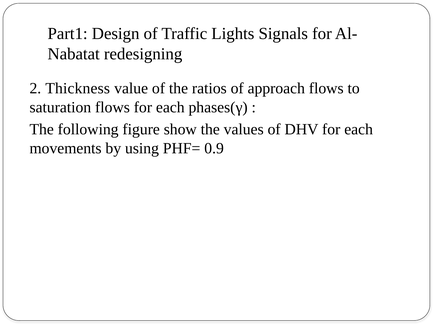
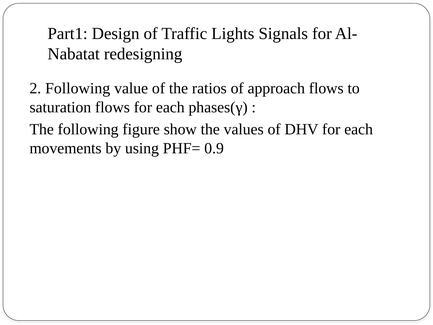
2 Thickness: Thickness -> Following (78, 88)
